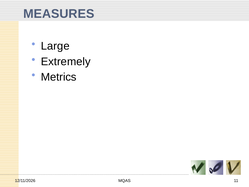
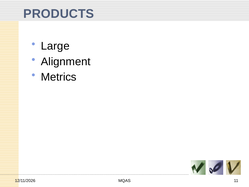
MEASURES: MEASURES -> PRODUCTS (59, 14)
Extremely: Extremely -> Alignment (66, 61)
